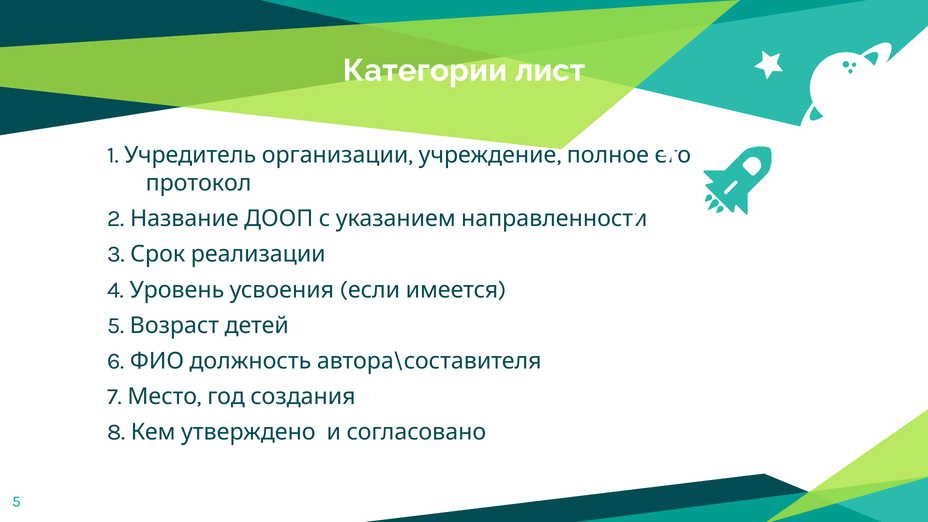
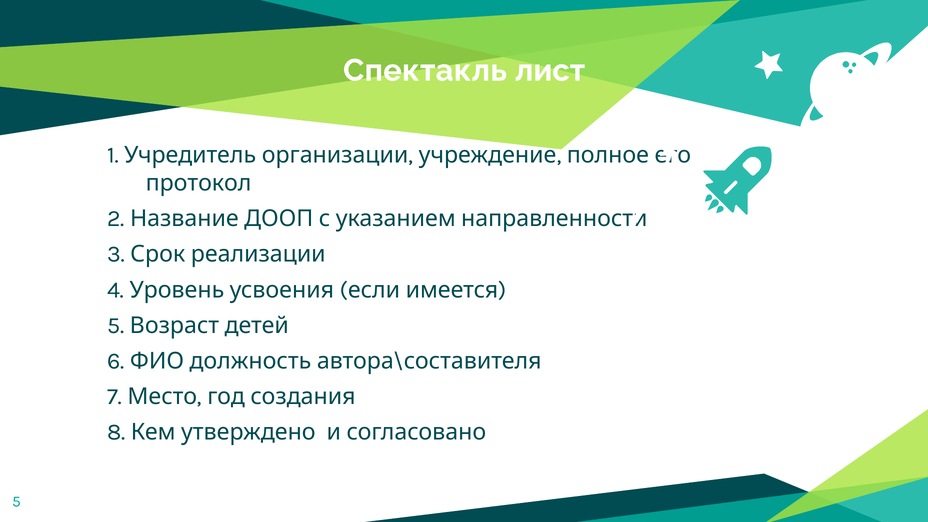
Категории: Категории -> Спектакль (425, 70)
